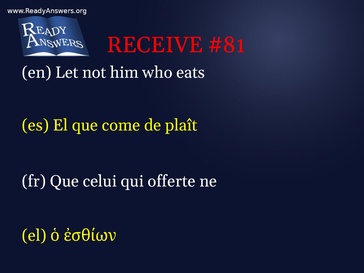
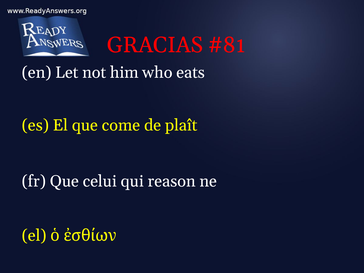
RECEIVE: RECEIVE -> GRACIAS (155, 45)
offerte: offerte -> reason (172, 181)
